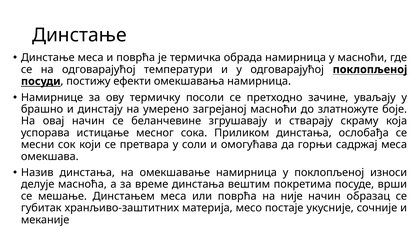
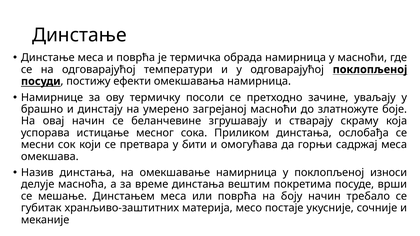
соли: соли -> бити (194, 145)
није: није -> боју (292, 196)
образац: образац -> требало (368, 196)
